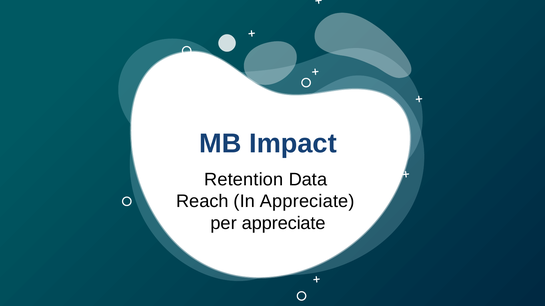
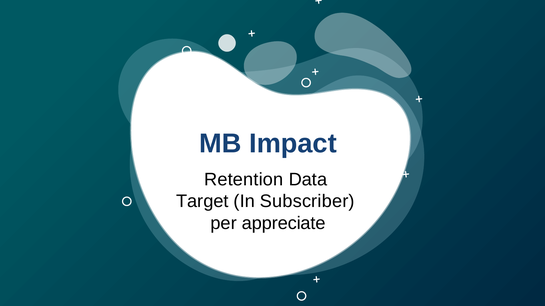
Reach: Reach -> Target (202, 202)
In Appreciate: Appreciate -> Subscriber (307, 202)
